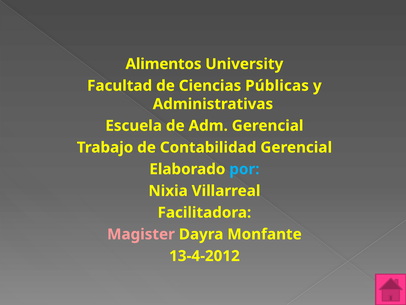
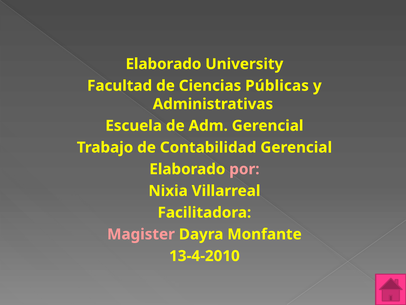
Alimentos: Alimentos -> Elaborado (163, 64)
por colour: light blue -> pink (244, 169)
13-4-2012: 13-4-2012 -> 13-4-2010 (204, 256)
